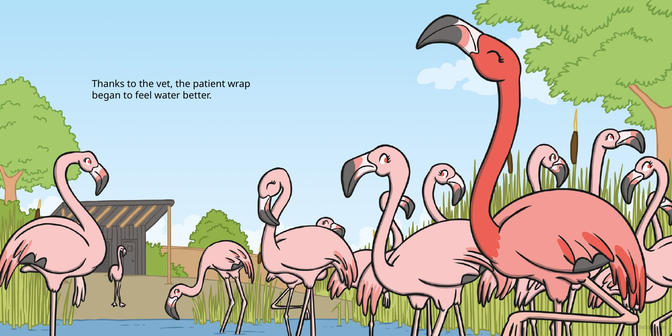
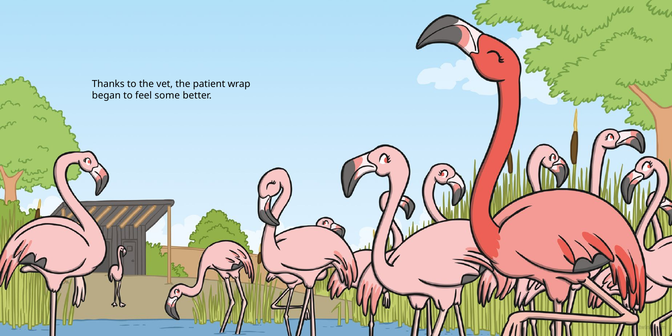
water: water -> some (167, 96)
